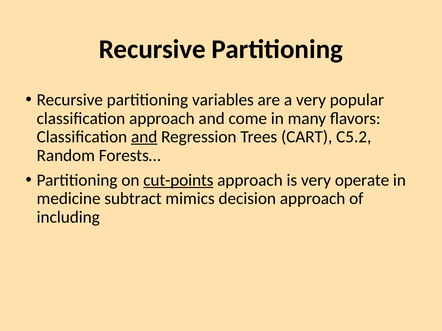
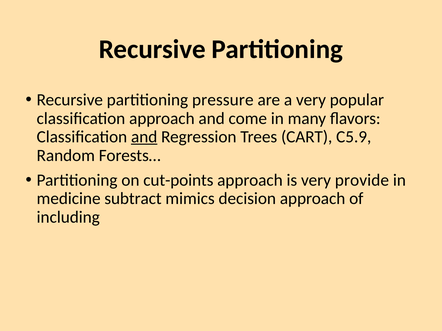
variables: variables -> pressure (223, 100)
C5.2: C5.2 -> C5.9 (354, 137)
cut-points underline: present -> none (178, 180)
operate: operate -> provide (362, 180)
